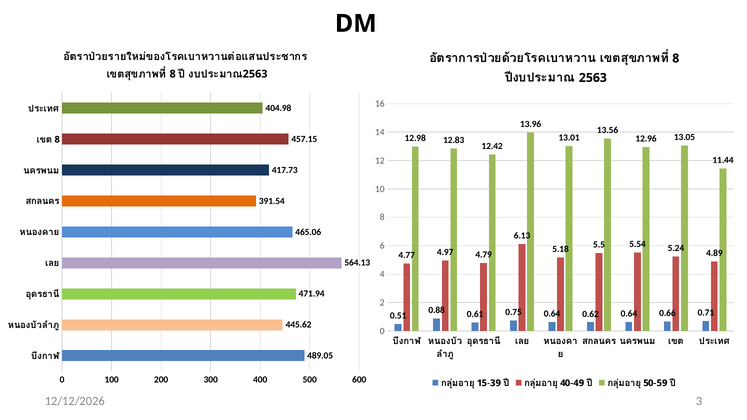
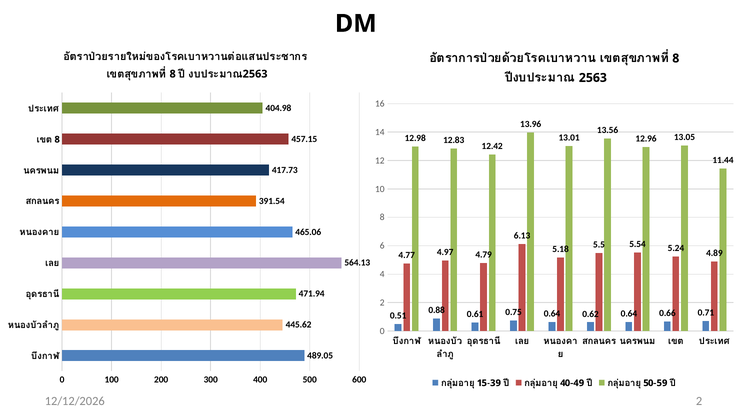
3: 3 -> 2 (699, 401)
